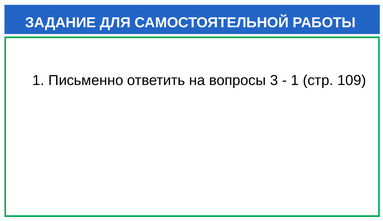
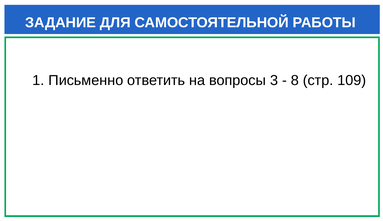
1: 1 -> 8 (295, 80)
